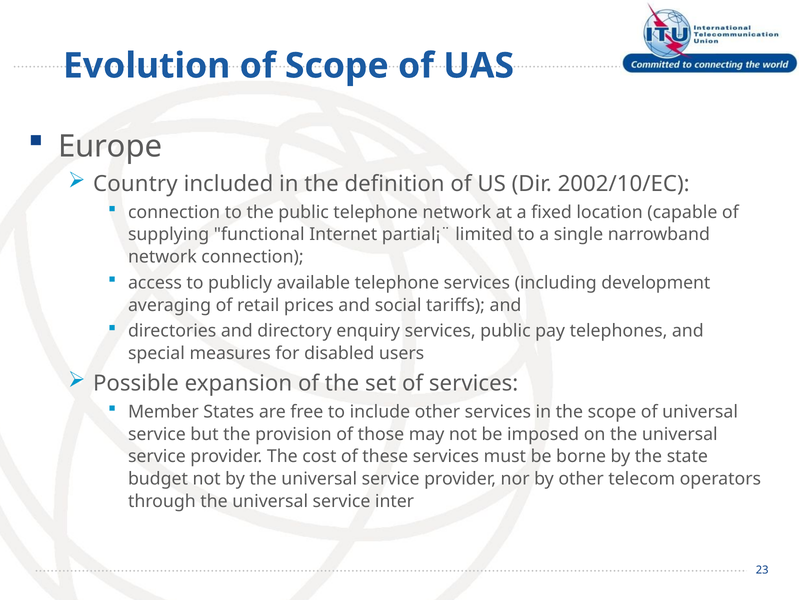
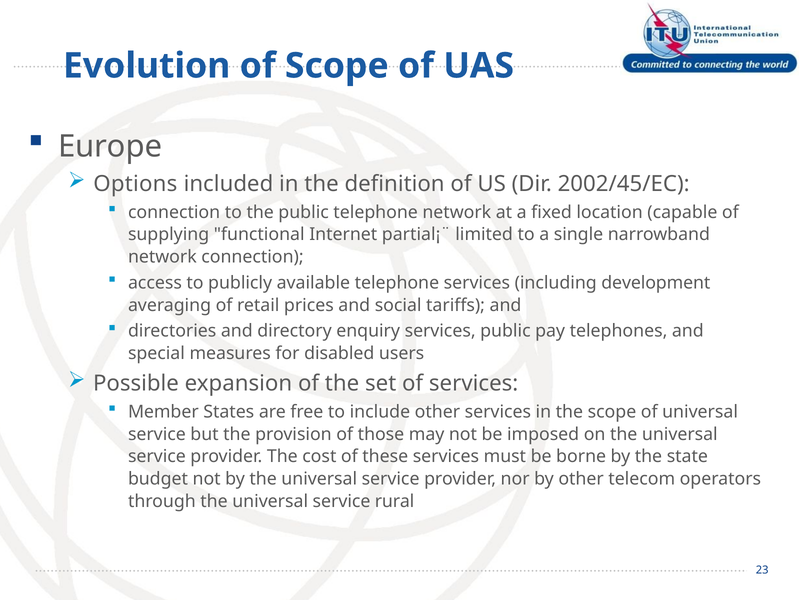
Country: Country -> Options (135, 184)
2002/10/EC: 2002/10/EC -> 2002/45/EC (624, 184)
inter: inter -> rural (395, 501)
